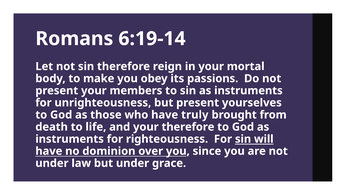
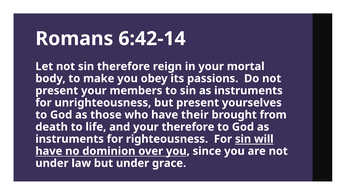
6:19-14: 6:19-14 -> 6:42-14 (152, 39)
truly: truly -> their (195, 115)
